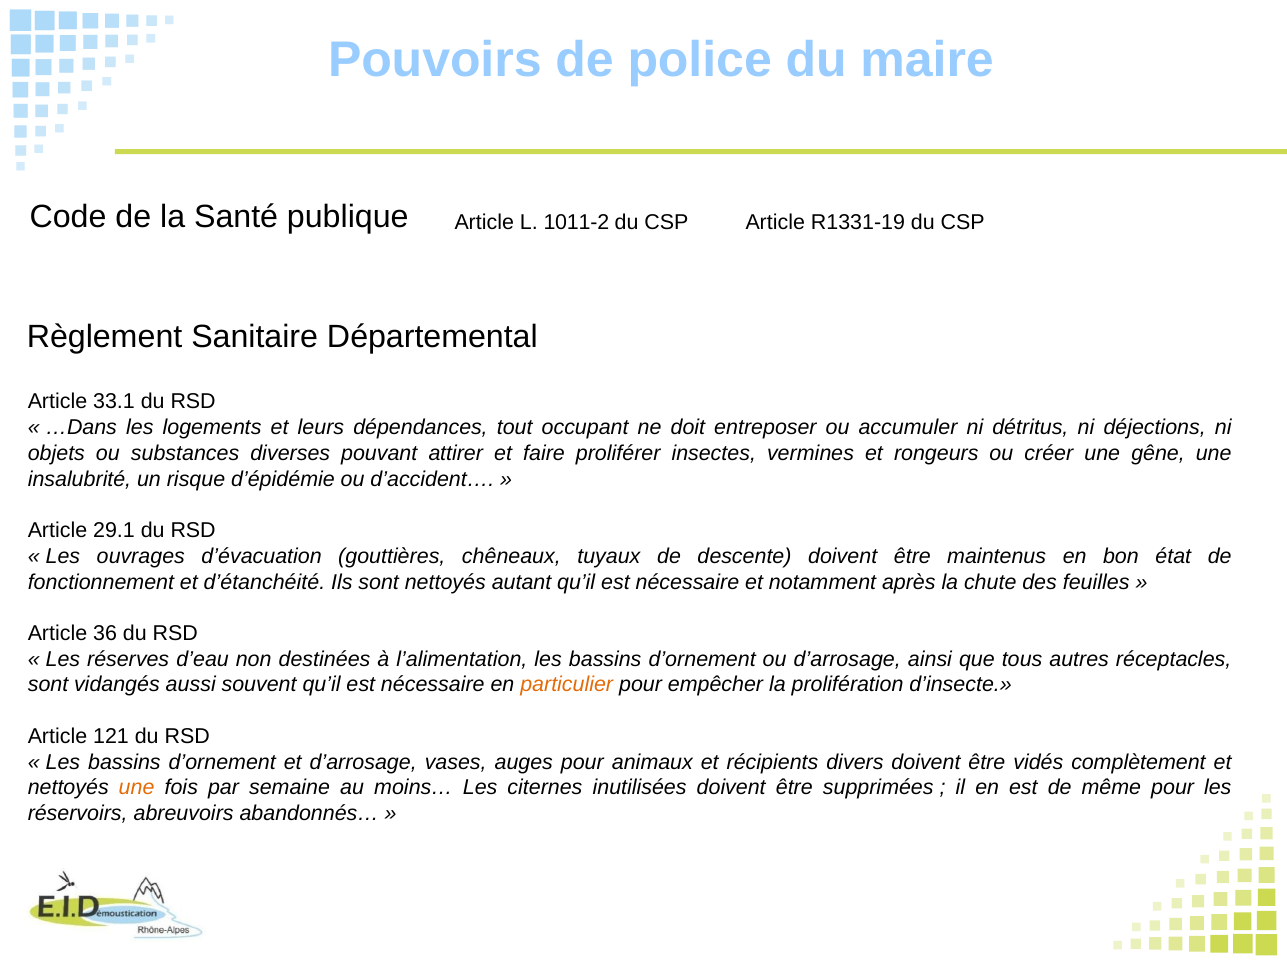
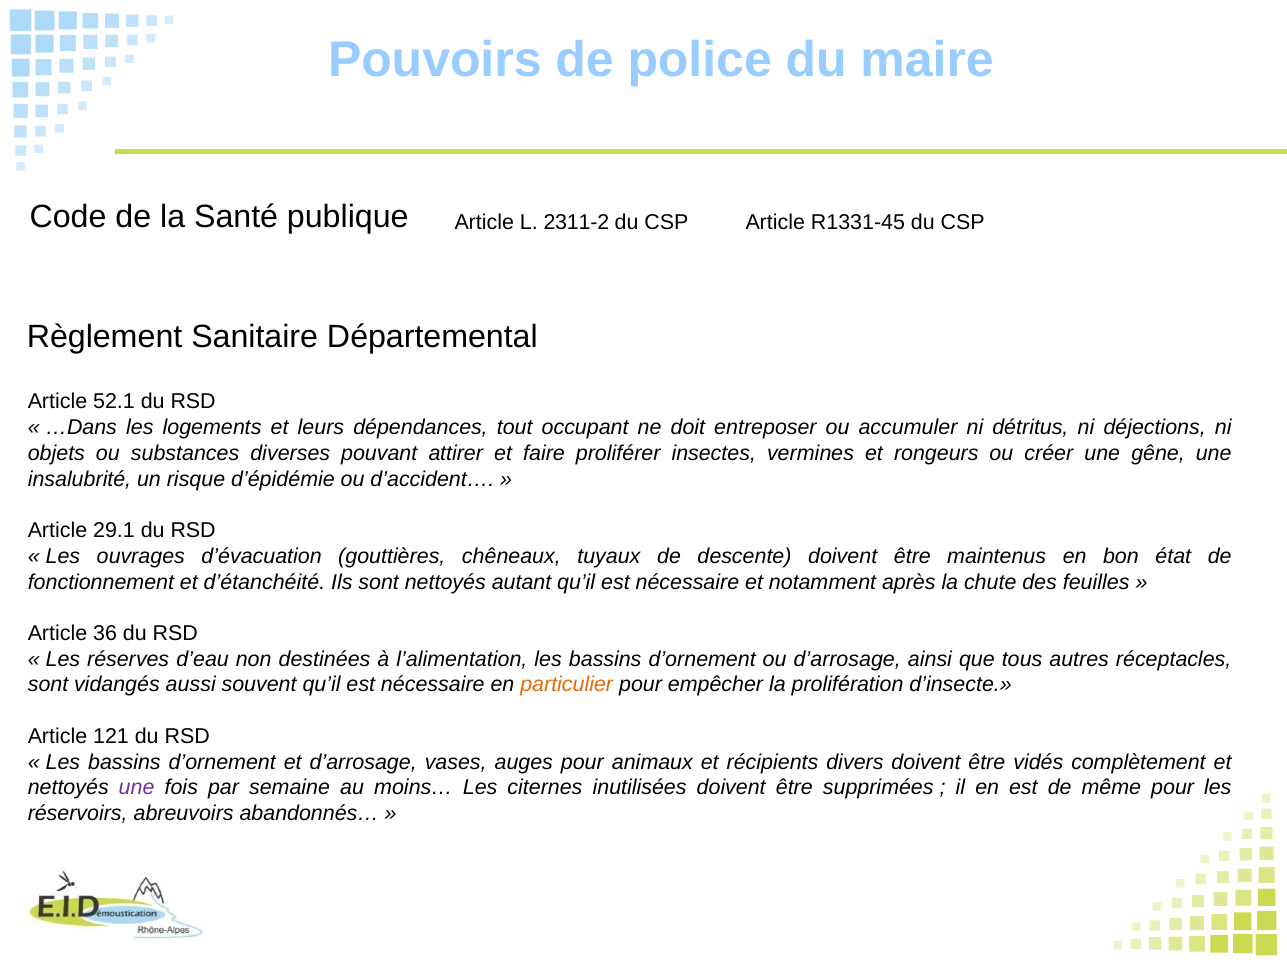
1011-2: 1011-2 -> 2311-2 (576, 222)
R1331-19: R1331-19 -> R1331-45 (858, 222)
33.1: 33.1 -> 52.1 (114, 402)
une colour: orange -> purple (137, 788)
